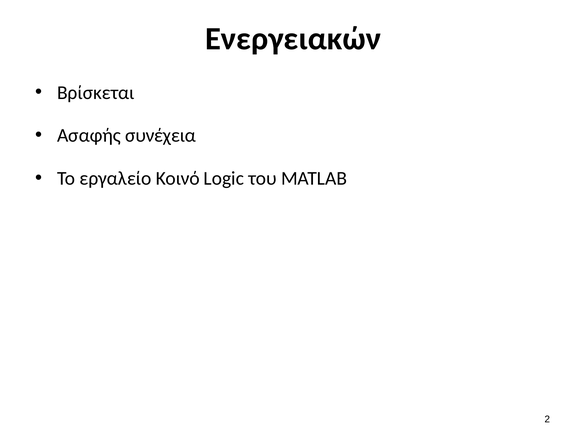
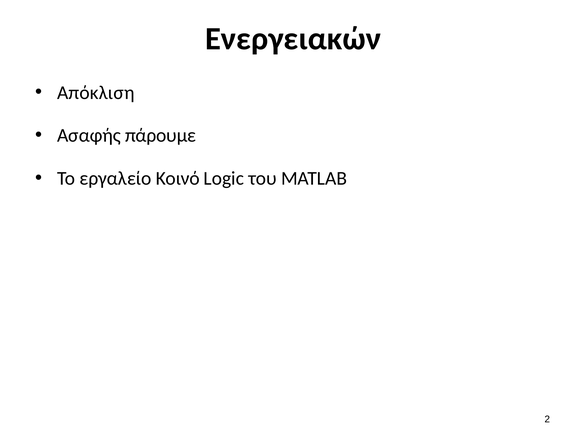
Βρίσκεται: Βρίσκεται -> Απόκλιση (96, 93)
συνέχεια: συνέχεια -> πάρουμε (161, 135)
